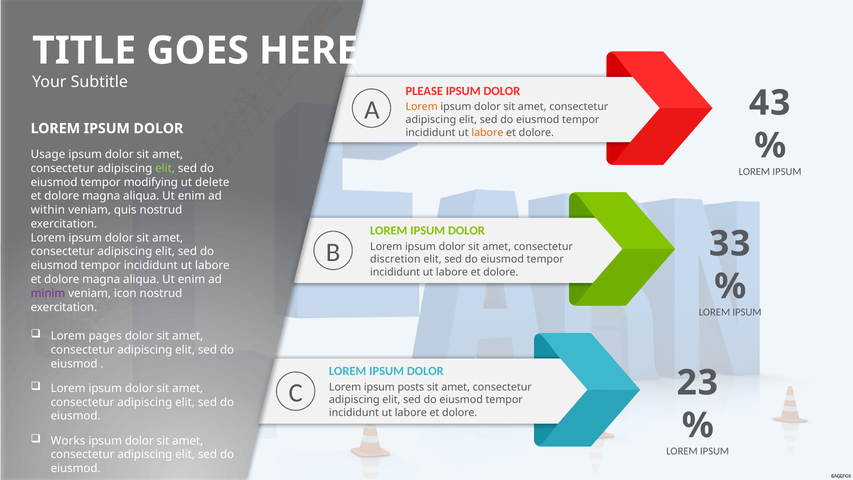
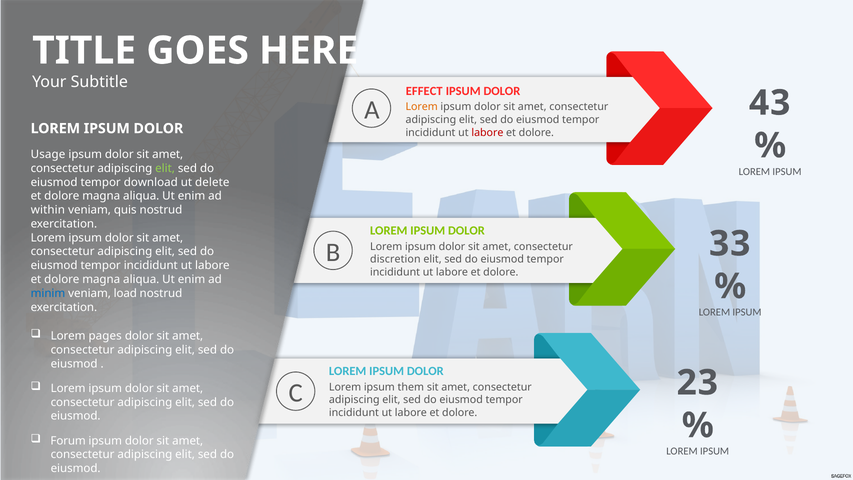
PLEASE: PLEASE -> EFFECT (424, 91)
labore colour: orange -> red (487, 132)
modifying: modifying -> download (151, 182)
minim colour: purple -> blue (48, 293)
icon: icon -> load (125, 293)
posts: posts -> them (411, 387)
Works: Works -> Forum (68, 441)
